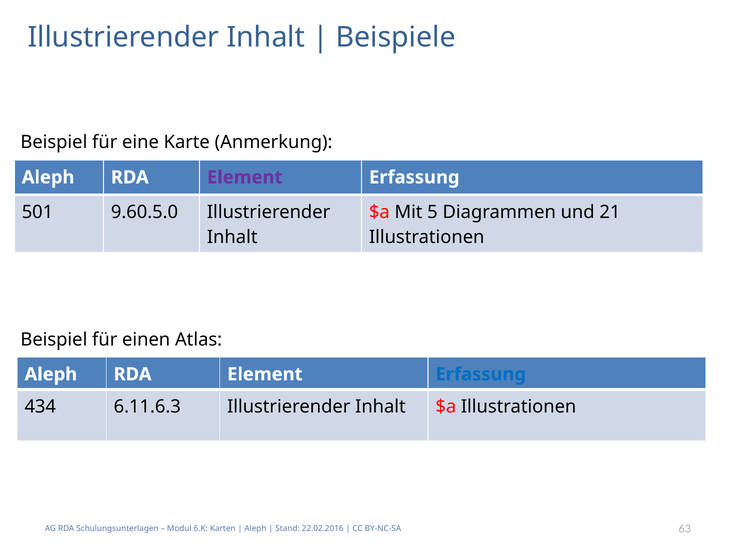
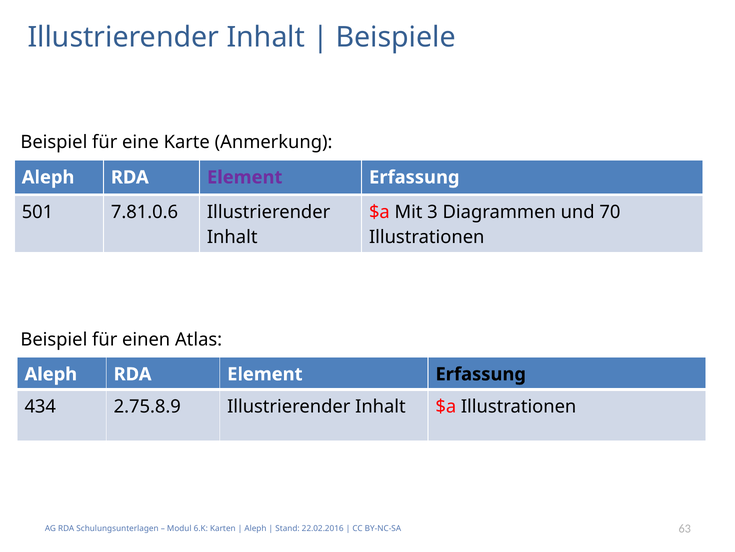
9.60.5.0: 9.60.5.0 -> 7.81.0.6 (144, 212)
5: 5 -> 3 (432, 212)
21: 21 -> 70 (610, 212)
Erfassung colour: blue -> black (481, 374)
6.11.6.3: 6.11.6.3 -> 2.75.8.9 (147, 406)
